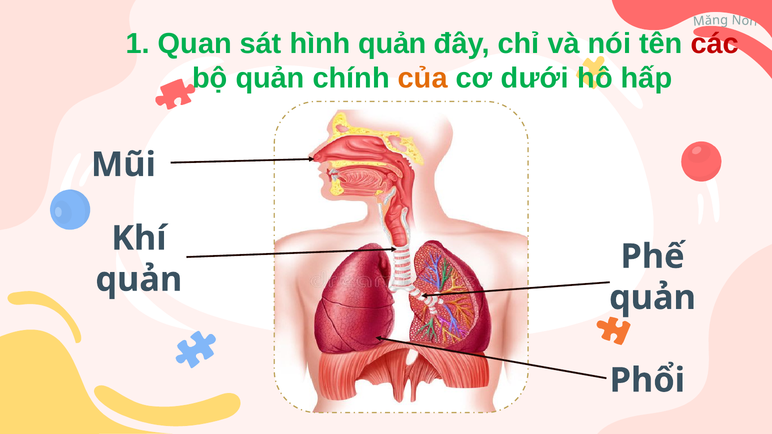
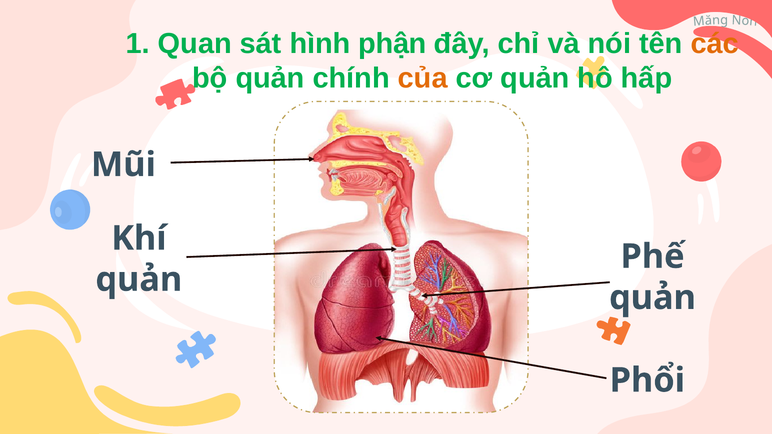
hình quản: quản -> phận (392, 44)
các colour: red -> orange (715, 44)
cơ dưới: dưới -> quản (535, 78)
